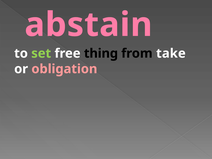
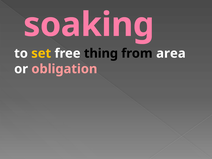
abstain: abstain -> soaking (89, 25)
set colour: light green -> yellow (41, 53)
take: take -> area (171, 53)
